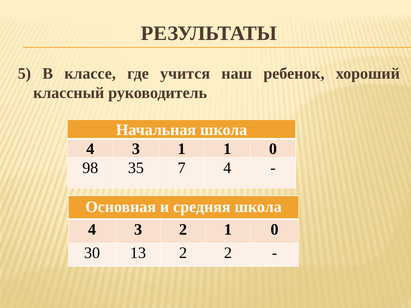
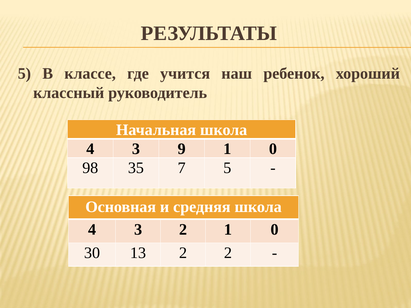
3 1: 1 -> 9 (182, 149)
7 4: 4 -> 5 (227, 168)
